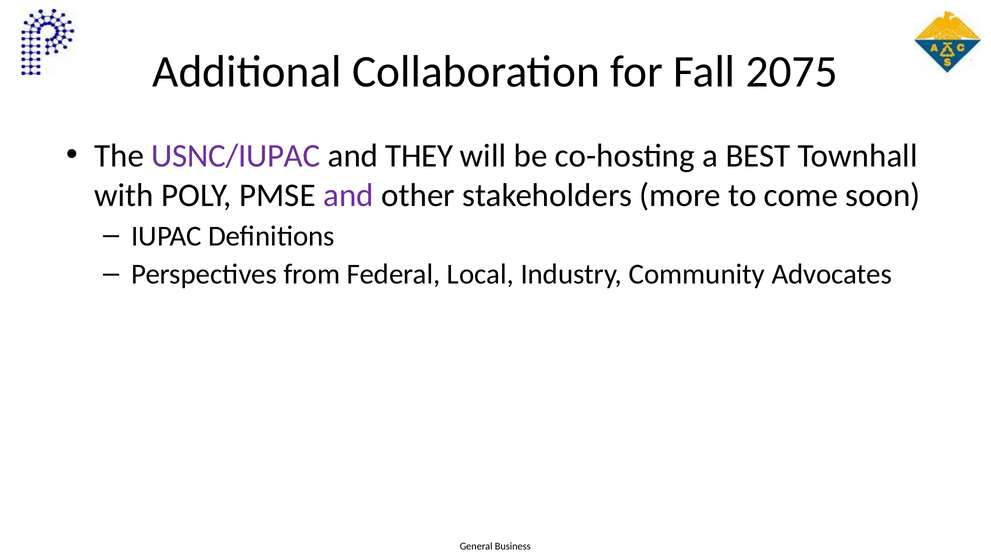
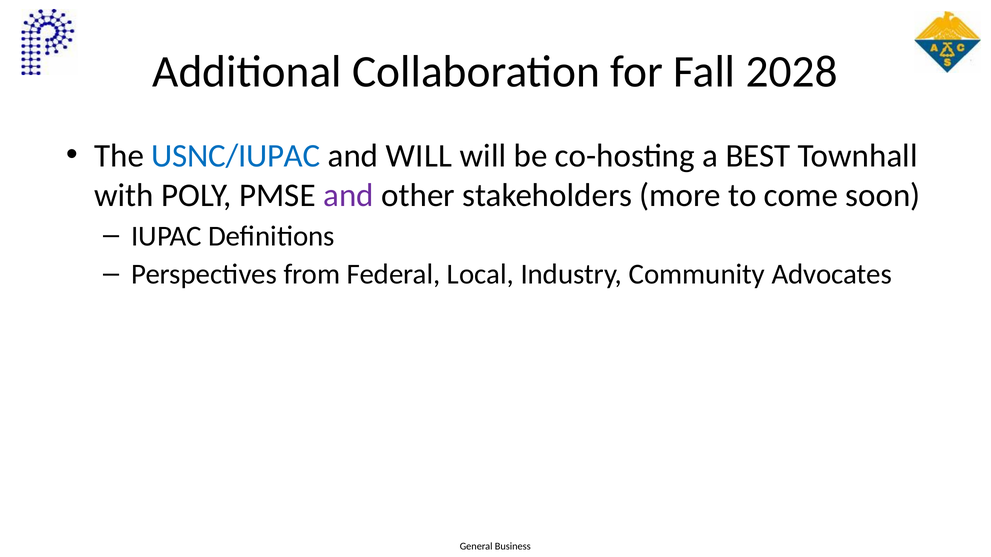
2075: 2075 -> 2028 (792, 72)
USNC/IUPAC colour: purple -> blue (236, 156)
and THEY: THEY -> WILL (419, 156)
